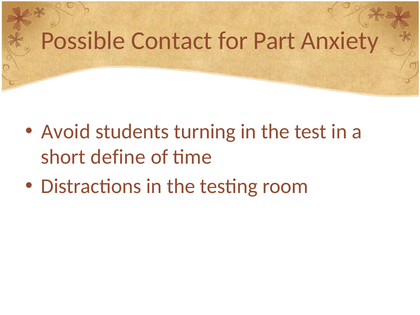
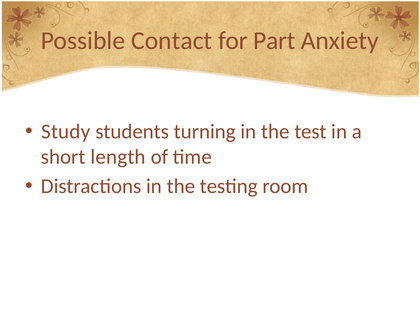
Avoid: Avoid -> Study (66, 132)
define: define -> length (118, 157)
